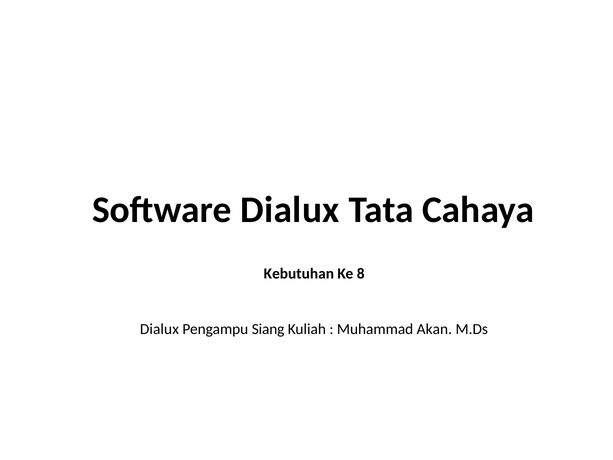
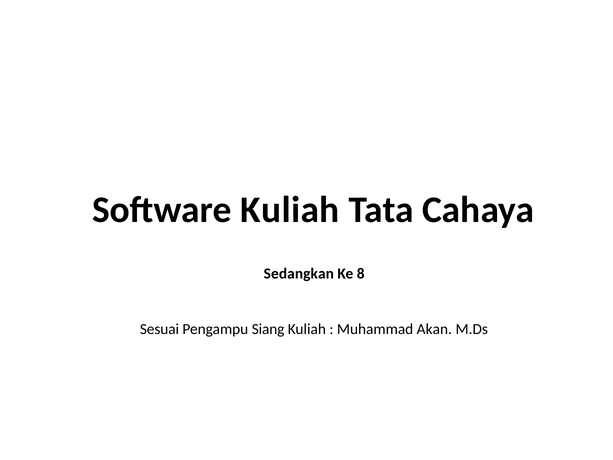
Software Dialux: Dialux -> Kuliah (290, 210)
Kebutuhan: Kebutuhan -> Sedangkan (299, 274)
Dialux: Dialux -> Sesuai (159, 329)
